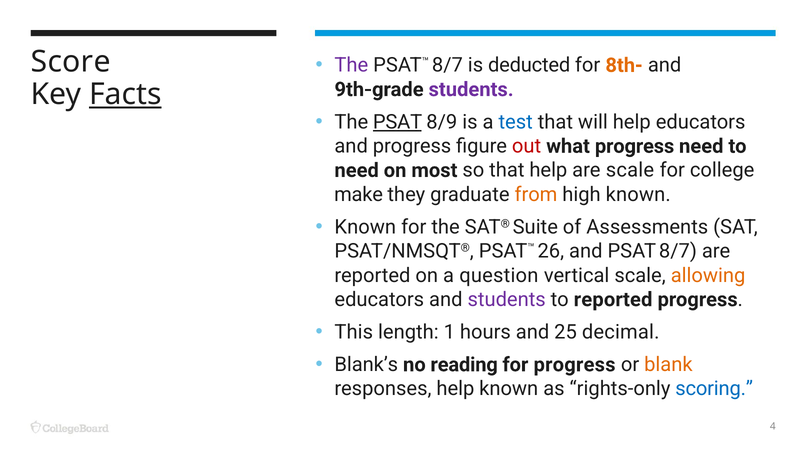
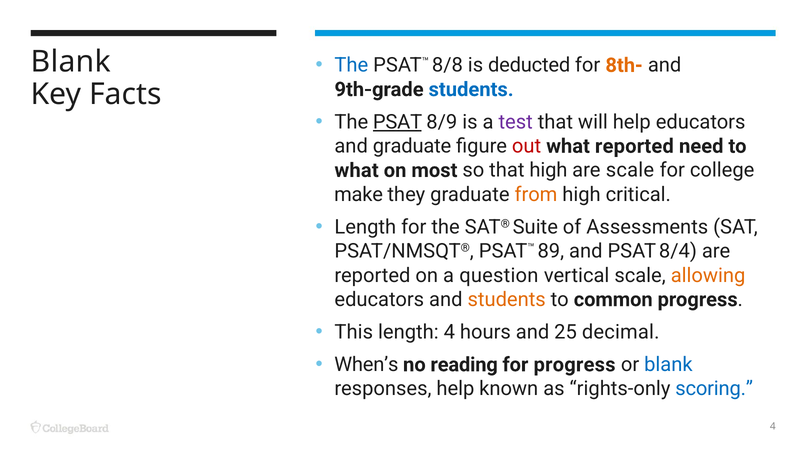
Score: Score -> Blank (71, 62)
The colour: purple -> blue (351, 65)
PSAT™ 8/7: 8/7 -> 8/8 (447, 65)
students colour: purple -> blue (471, 90)
Facts underline: present -> none (125, 95)
test colour: blue -> purple (516, 122)
and progress: progress -> graduate (412, 146)
what progress: progress -> reported (634, 146)
need: need -> what (357, 170)
that help: help -> high (548, 170)
high known: known -> critical (638, 195)
Known: Known -> Length (365, 227)
26: 26 -> 89 (551, 251)
PSAT 8/7: 8/7 -> 8/4 (678, 251)
students colour: purple -> orange (507, 300)
to reported: reported -> common (613, 300)
length 1: 1 -> 4 (449, 332)
Blank’s: Blank’s -> When’s (366, 365)
blank colour: orange -> blue (668, 365)
